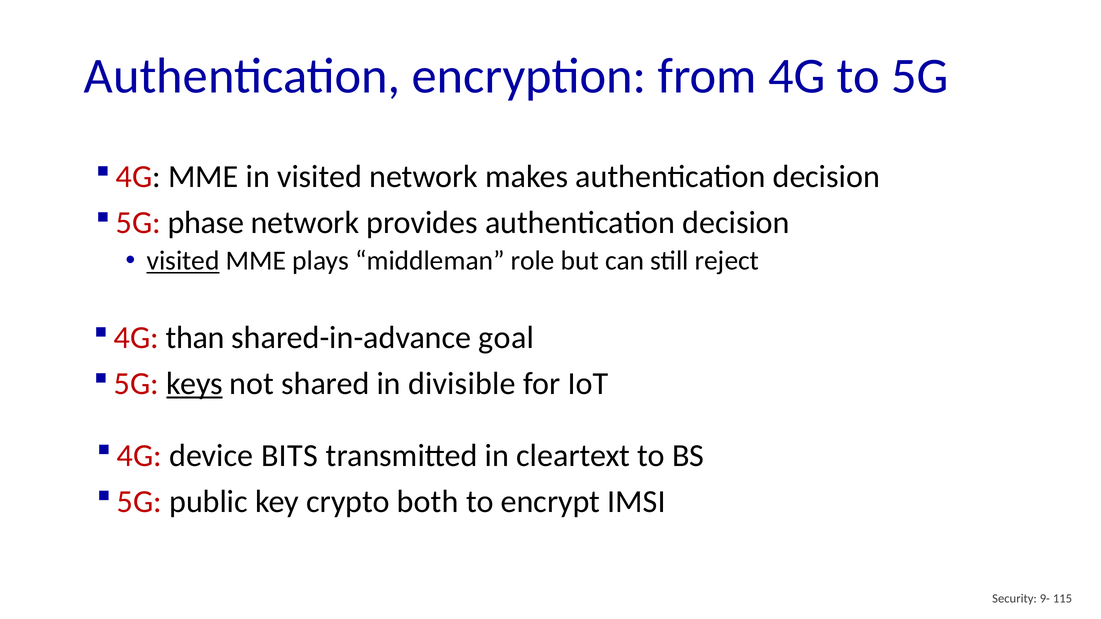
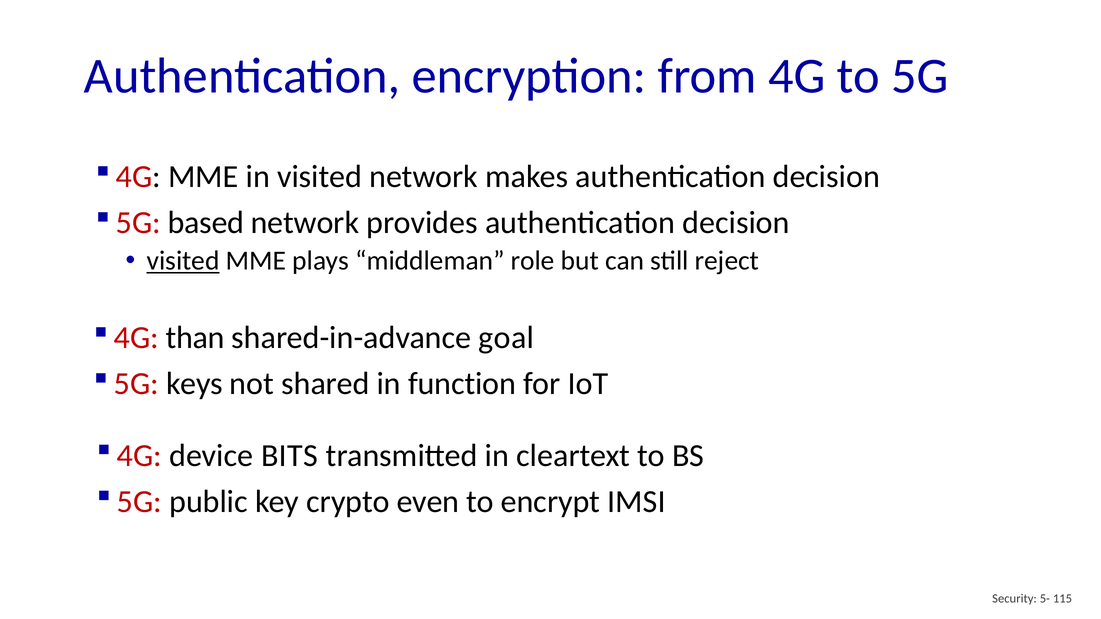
phase: phase -> based (206, 223)
keys underline: present -> none (194, 384)
divisible: divisible -> function (462, 384)
both: both -> even (428, 502)
9-: 9- -> 5- (1045, 599)
